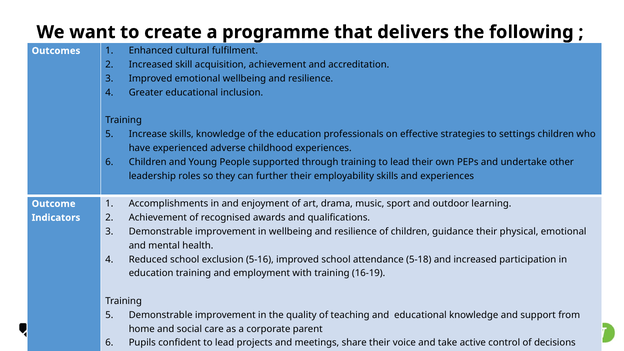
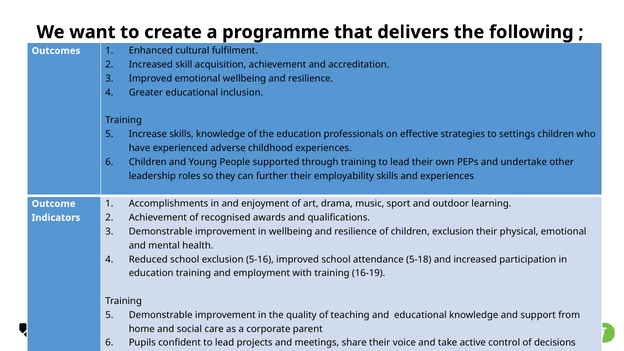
children guidance: guidance -> exclusion (453, 232)
